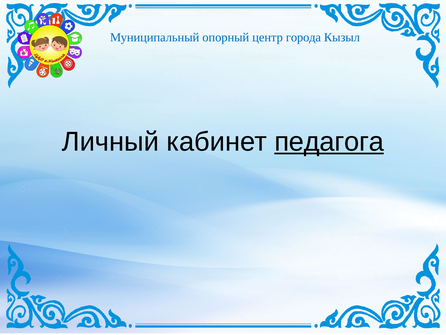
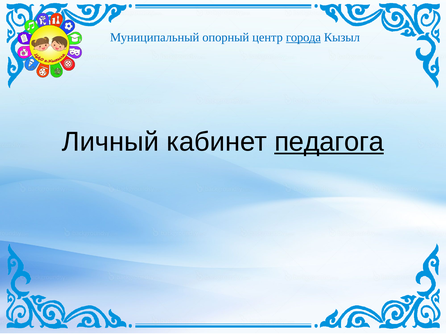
города underline: none -> present (303, 37)
